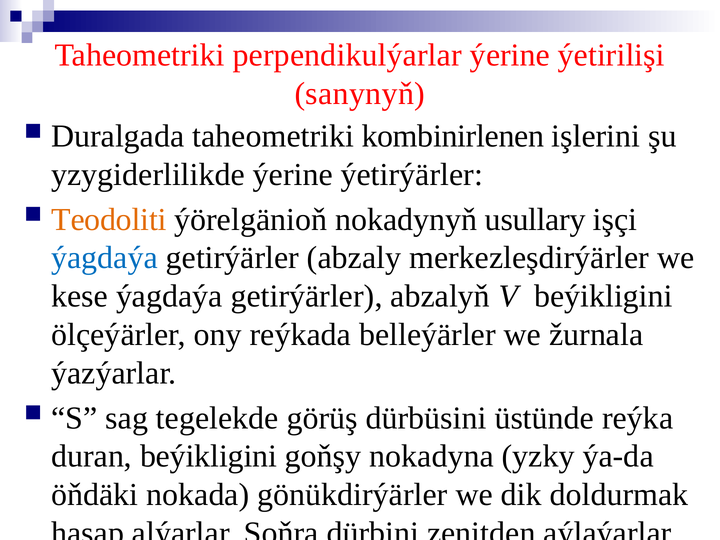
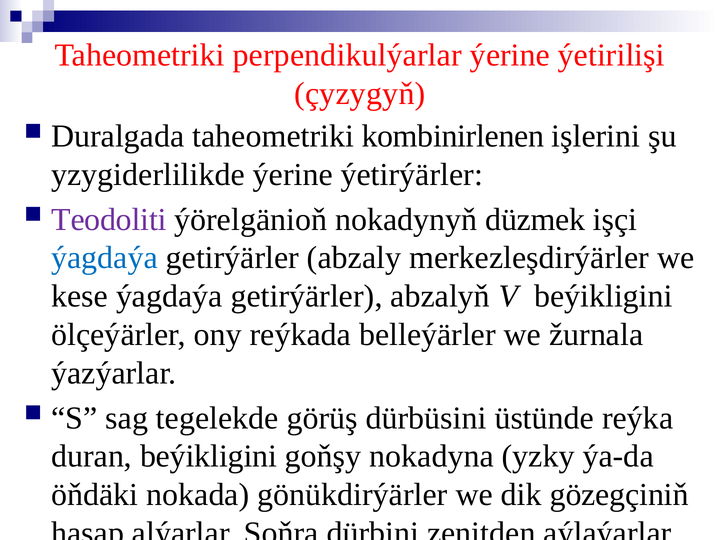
sanynyň: sanynyň -> çyzygyň (360, 94)
Teodoliti colour: orange -> purple (109, 220)
usullary: usullary -> düzmek (535, 220)
doldurmak: doldurmak -> gözegçiniň (619, 495)
